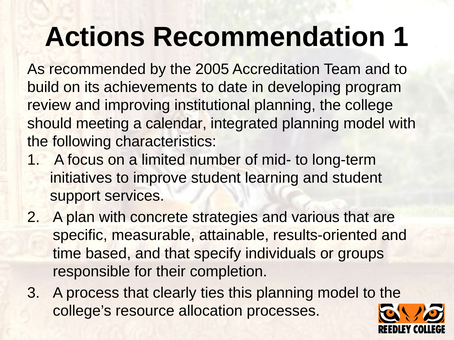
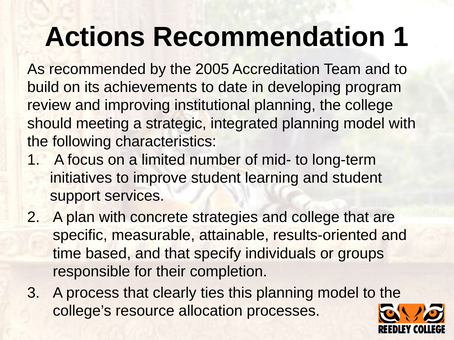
calendar: calendar -> strategic (176, 124)
and various: various -> college (316, 217)
